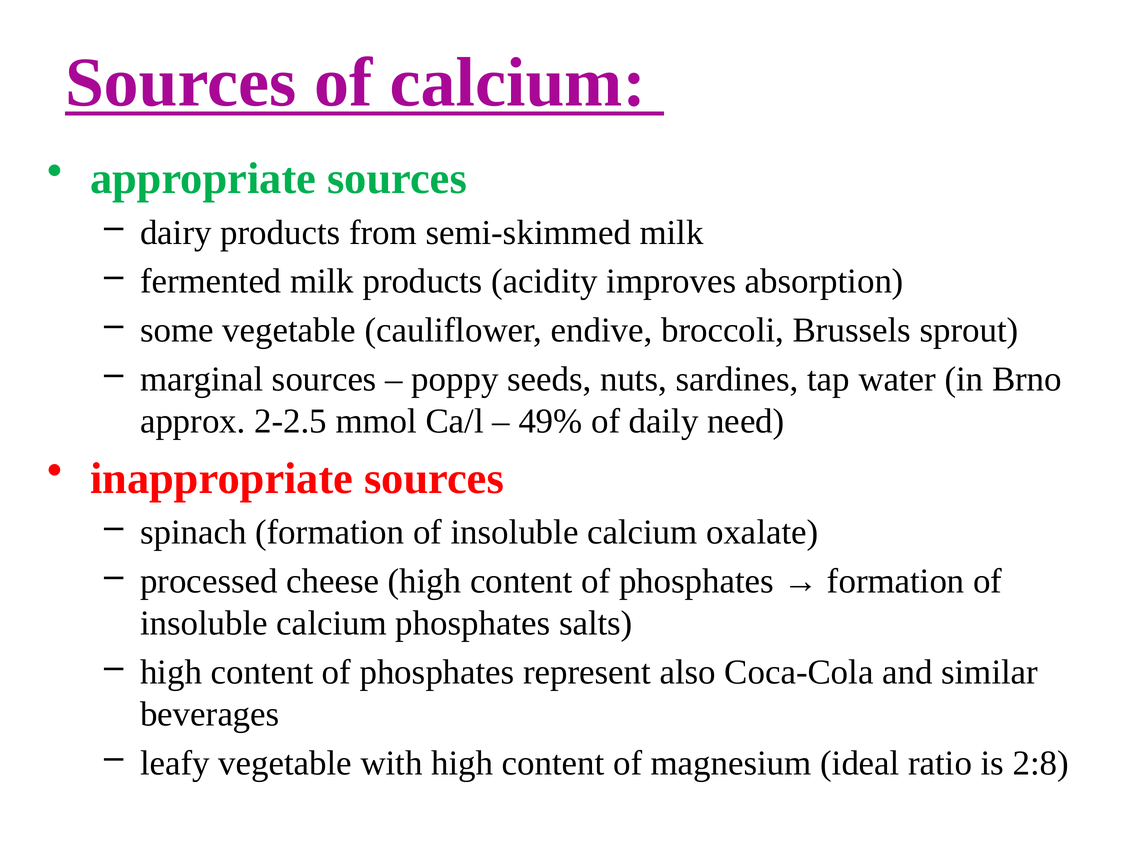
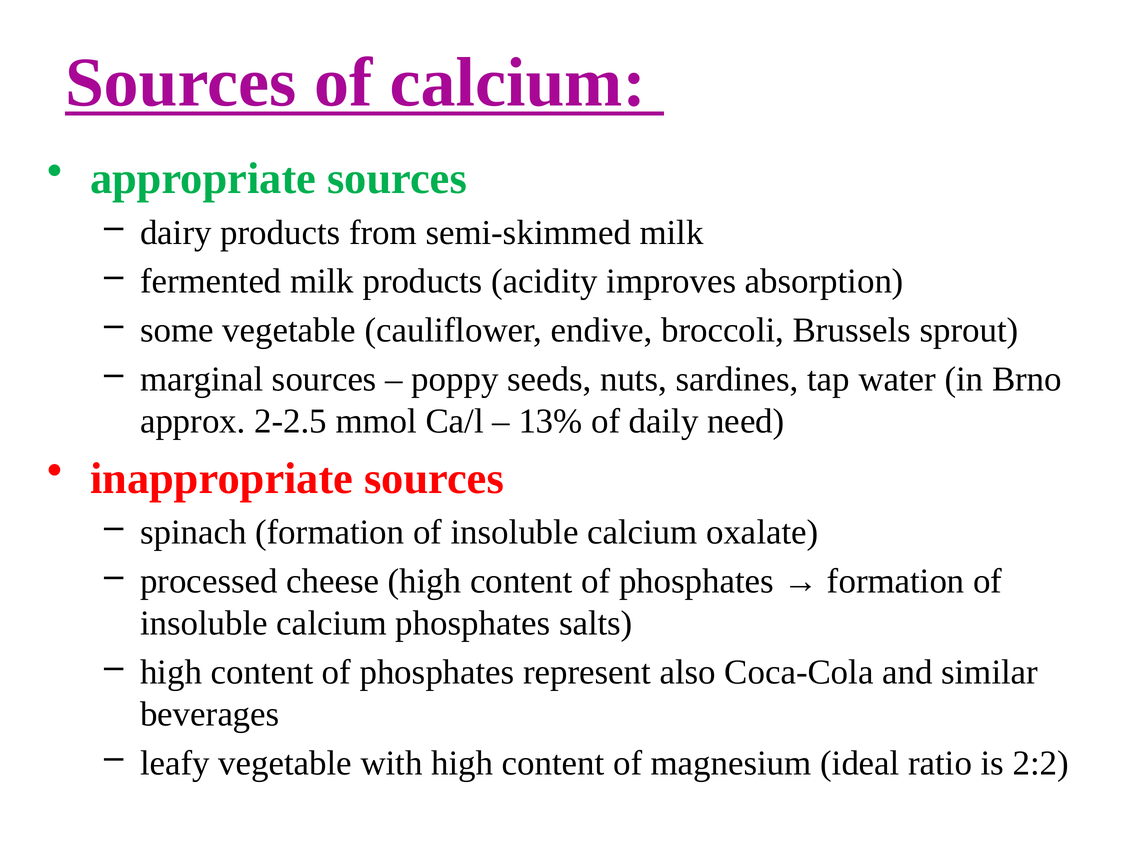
49%: 49% -> 13% (551, 421)
2:8: 2:8 -> 2:2 (1041, 763)
